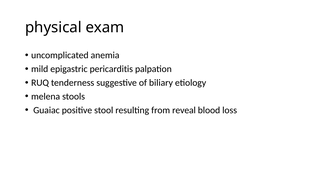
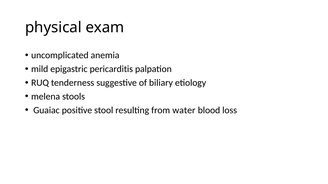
reveal: reveal -> water (184, 110)
